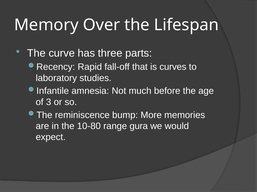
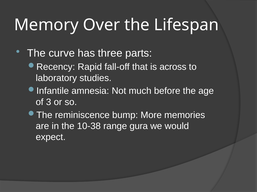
curves: curves -> across (173, 67)
10-80: 10-80 -> 10-38 (89, 127)
